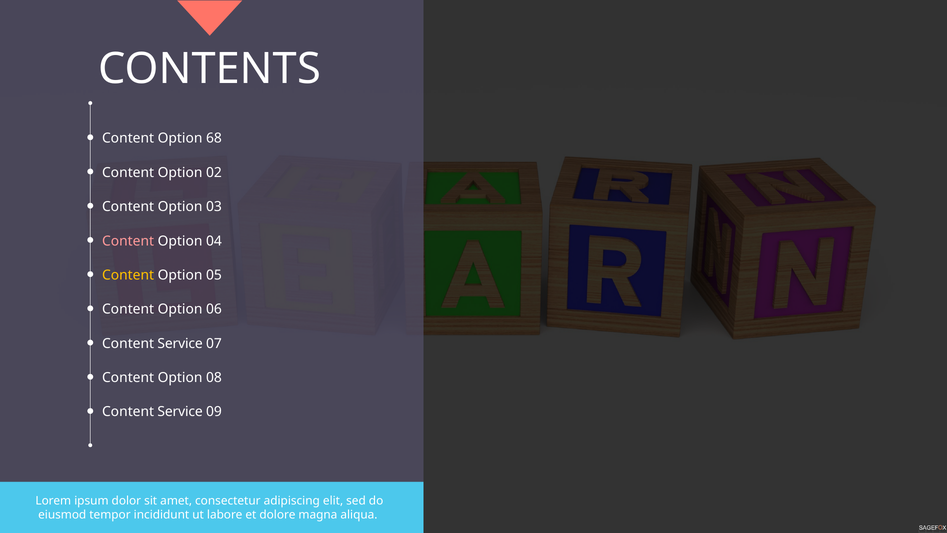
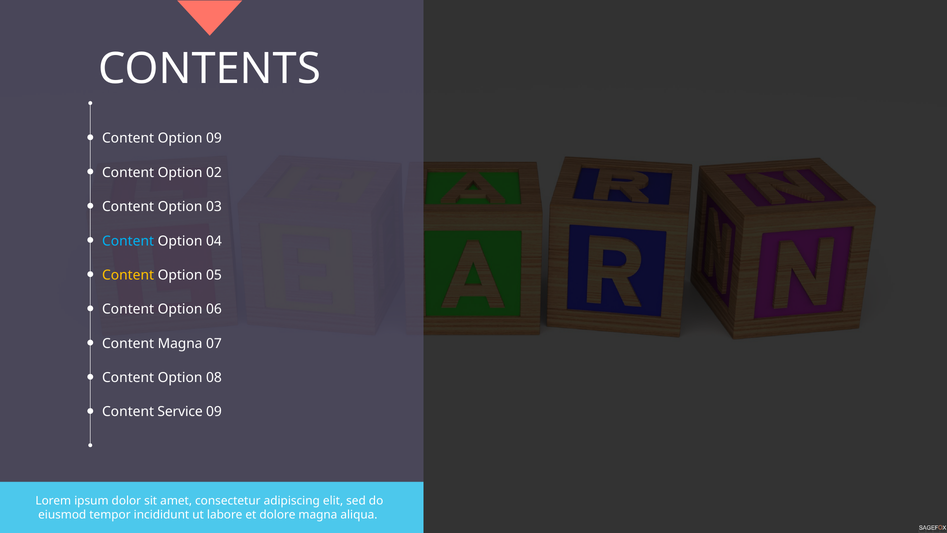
Option 68: 68 -> 09 (214, 138)
Content colour: pink -> light blue (128, 241)
Service: Service -> Magna (180, 343)
